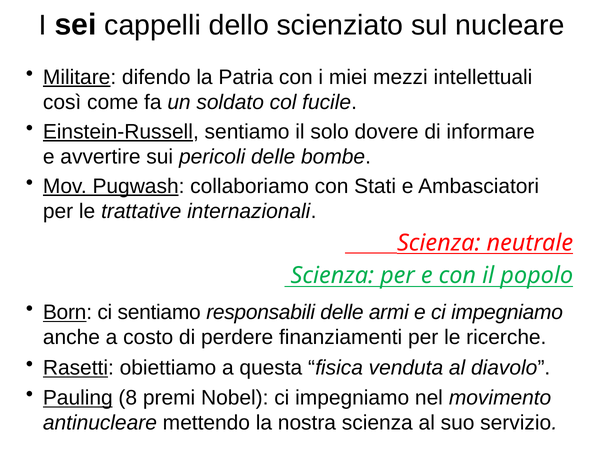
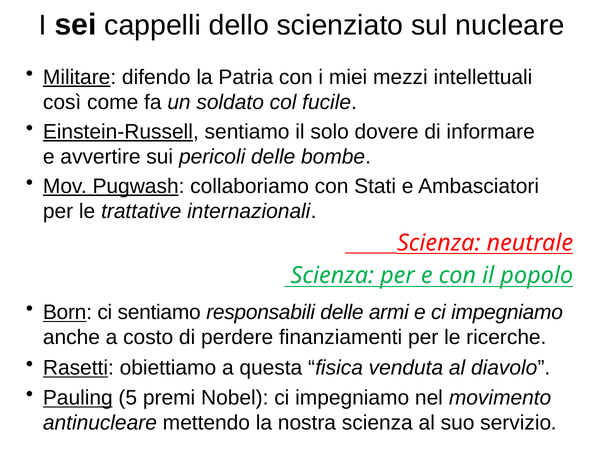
8: 8 -> 5 (128, 398)
